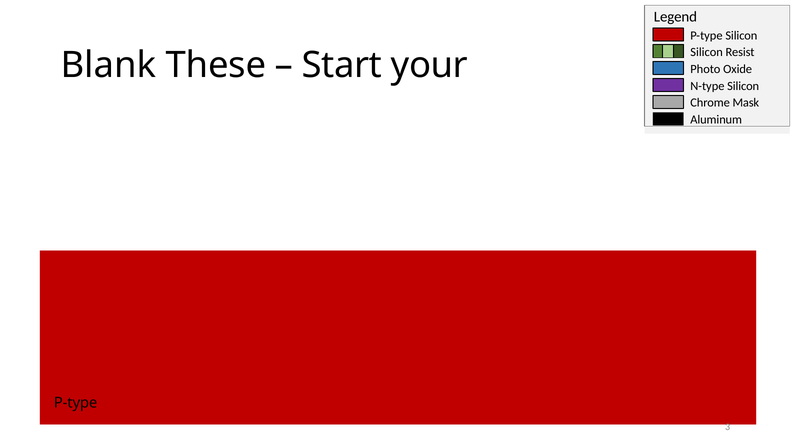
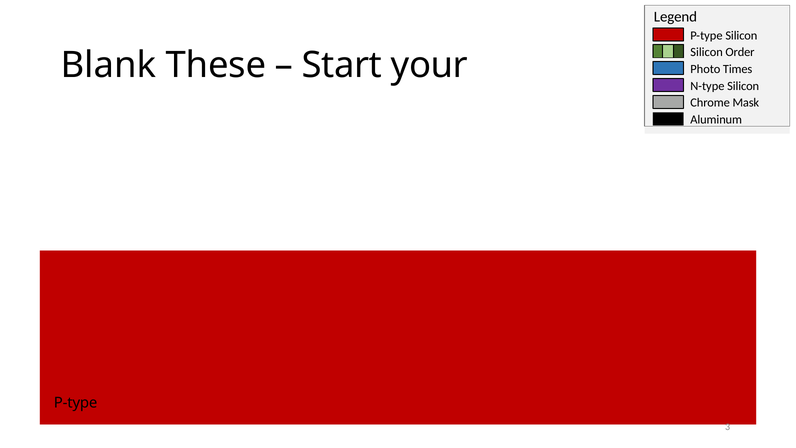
Resist: Resist -> Order (740, 52)
Oxide: Oxide -> Times (738, 69)
